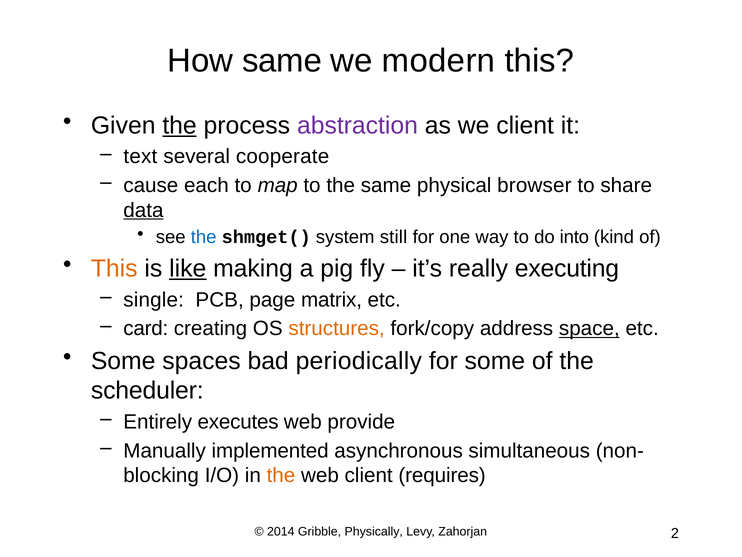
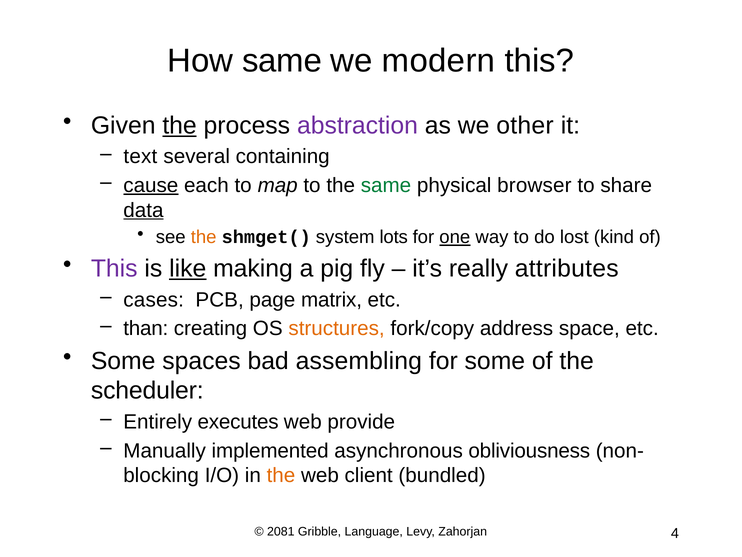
we client: client -> other (525, 125)
cooperate: cooperate -> containing (283, 156)
cause underline: none -> present (151, 185)
same colour: black -> green (386, 185)
the colour: blue -> orange (204, 237)
still: still -> lots (394, 237)
one underline: none -> present (455, 237)
into: into -> lost (574, 237)
This colour: orange -> purple (114, 268)
executing: executing -> attributes (567, 268)
single: single -> cases (154, 299)
card: card -> than (146, 328)
space underline: present -> none (589, 328)
periodically: periodically -> assembling (359, 361)
simultaneous: simultaneous -> obliviousness (529, 450)
requires: requires -> bundled (442, 475)
2014: 2014 -> 2081 (281, 531)
Physically: Physically -> Language (374, 531)
2: 2 -> 4 (675, 533)
